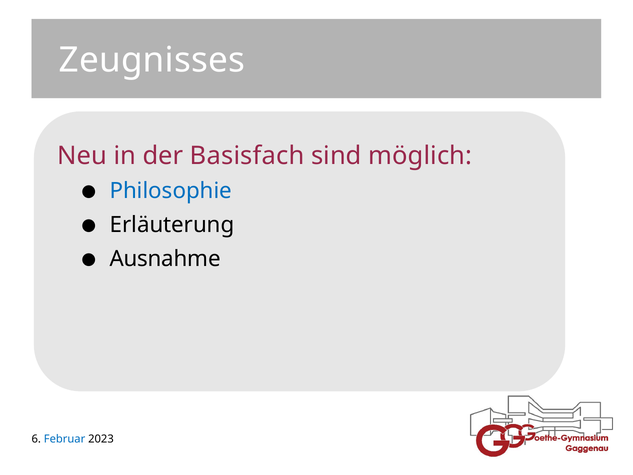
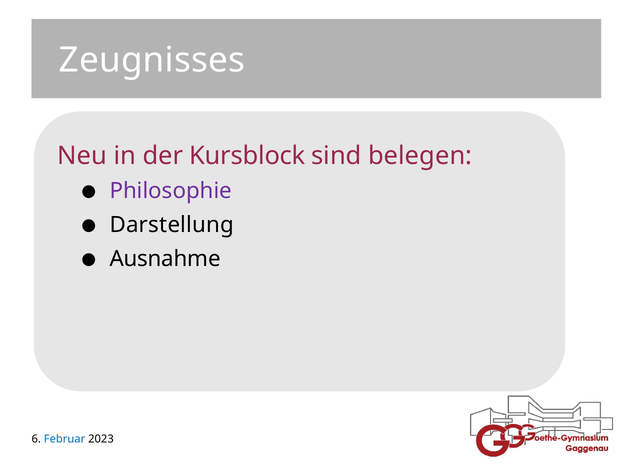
Basisfach: Basisfach -> Kursblock (247, 155)
möglich: möglich -> belegen (420, 155)
Philosophie colour: blue -> purple (171, 191)
Erläuterung: Erläuterung -> Darstellung (172, 225)
